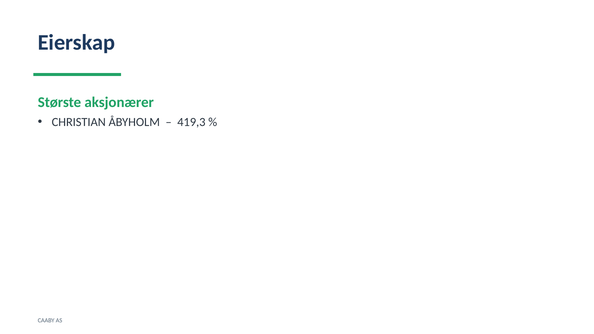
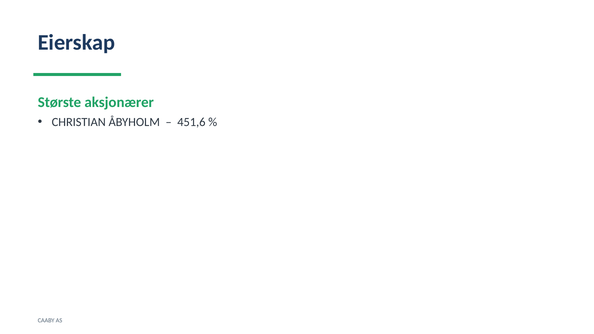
419,3: 419,3 -> 451,6 (191, 122)
